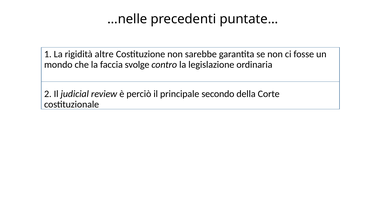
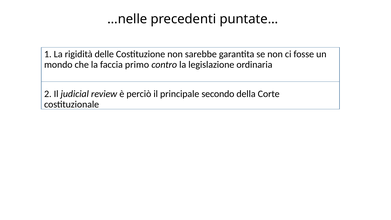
altre: altre -> delle (104, 54)
svolge: svolge -> primo (137, 65)
